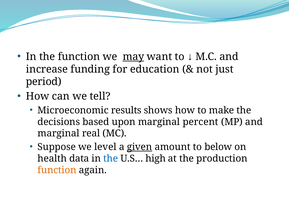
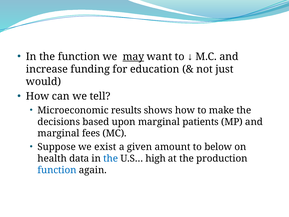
period: period -> would (44, 82)
percent: percent -> patients (201, 122)
real: real -> fees (91, 133)
level: level -> exist (105, 147)
given underline: present -> none (140, 147)
function colour: orange -> blue (57, 170)
